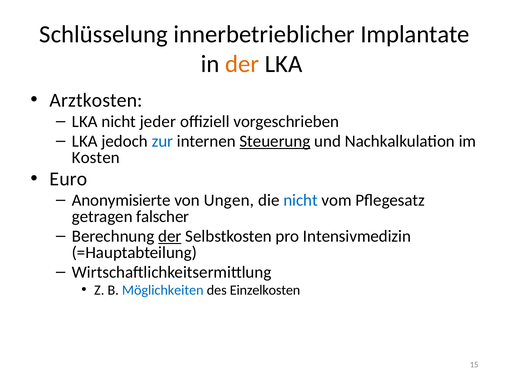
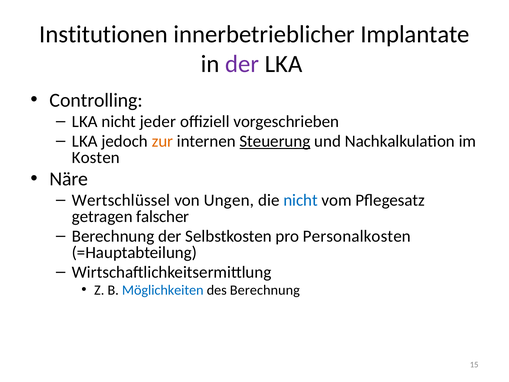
Schlüsselung: Schlüsselung -> Institutionen (104, 34)
der colour: orange -> purple (242, 64)
Arztkosten: Arztkosten -> Controlling (96, 100)
zur colour: blue -> orange (162, 141)
Euro: Euro -> Näre (69, 179)
Anonymisierte: Anonymisierte -> Wertschlüssel (121, 200)
der underline: present -> none (170, 236)
Intensivmedizin: Intensivmedizin -> Personalkosten (357, 236)
des Einzelkosten: Einzelkosten -> Berechnung (265, 290)
